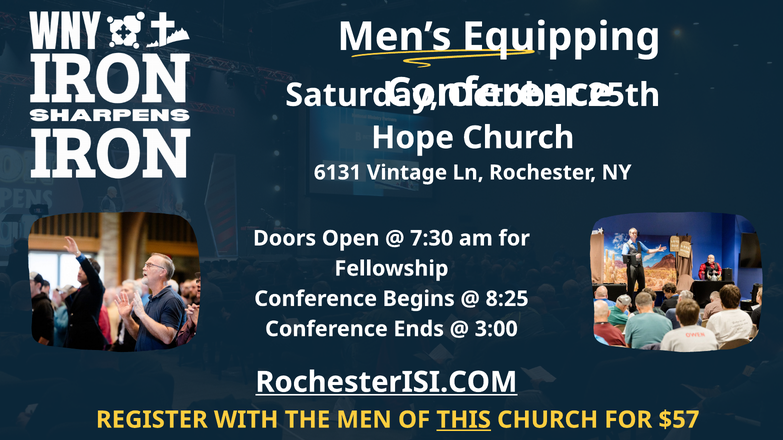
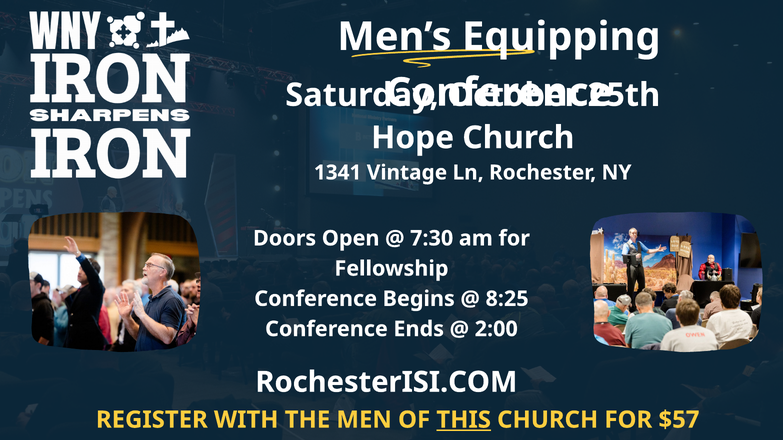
6131: 6131 -> 1341 (338, 173)
3:00: 3:00 -> 2:00 (496, 329)
RochesterISI.COM underline: present -> none (386, 383)
